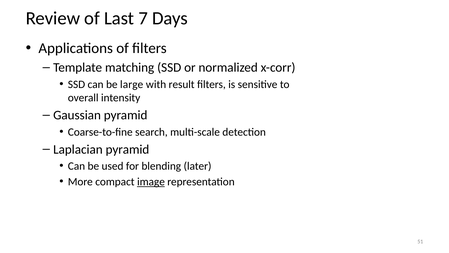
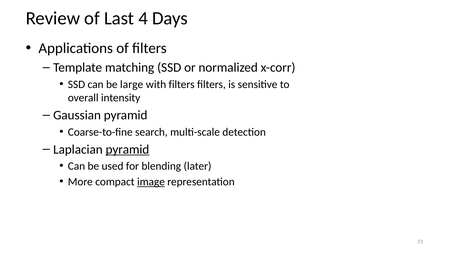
7: 7 -> 4 (143, 18)
with result: result -> filters (182, 84)
pyramid underline: none -> present (127, 149)
